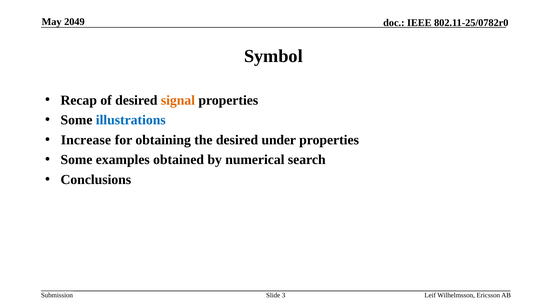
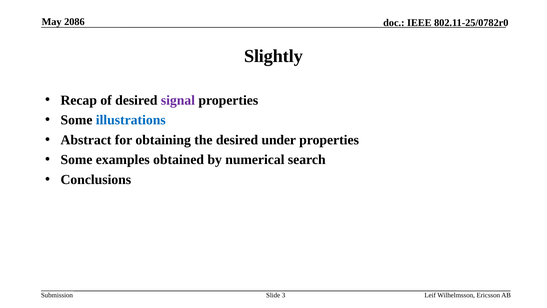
2049: 2049 -> 2086 (74, 22)
Symbol: Symbol -> Slightly (273, 56)
signal colour: orange -> purple (178, 100)
Increase: Increase -> Abstract (86, 140)
